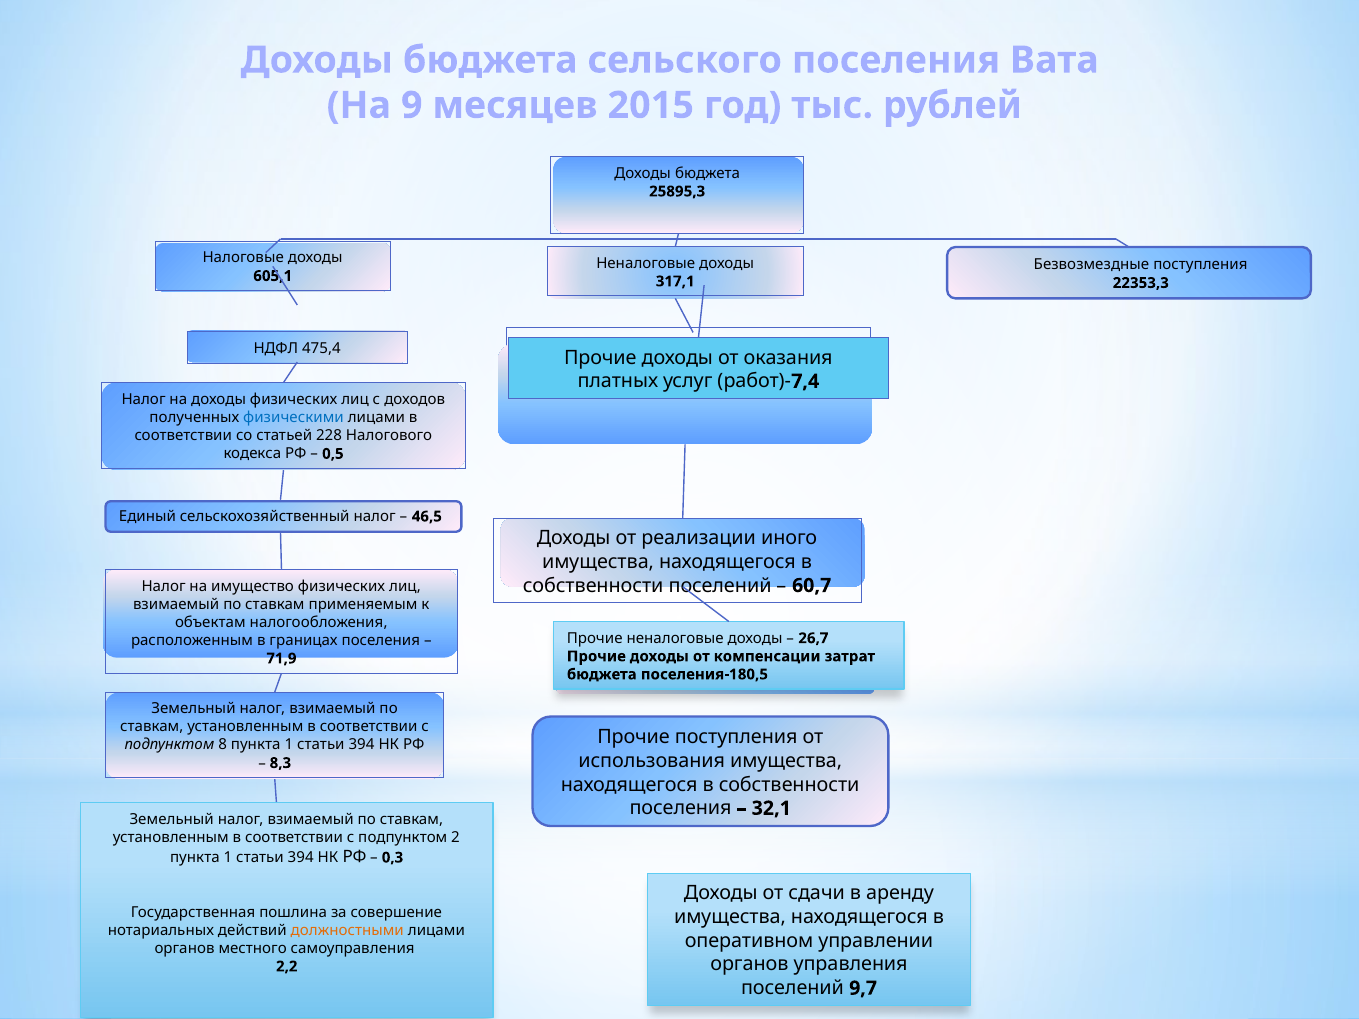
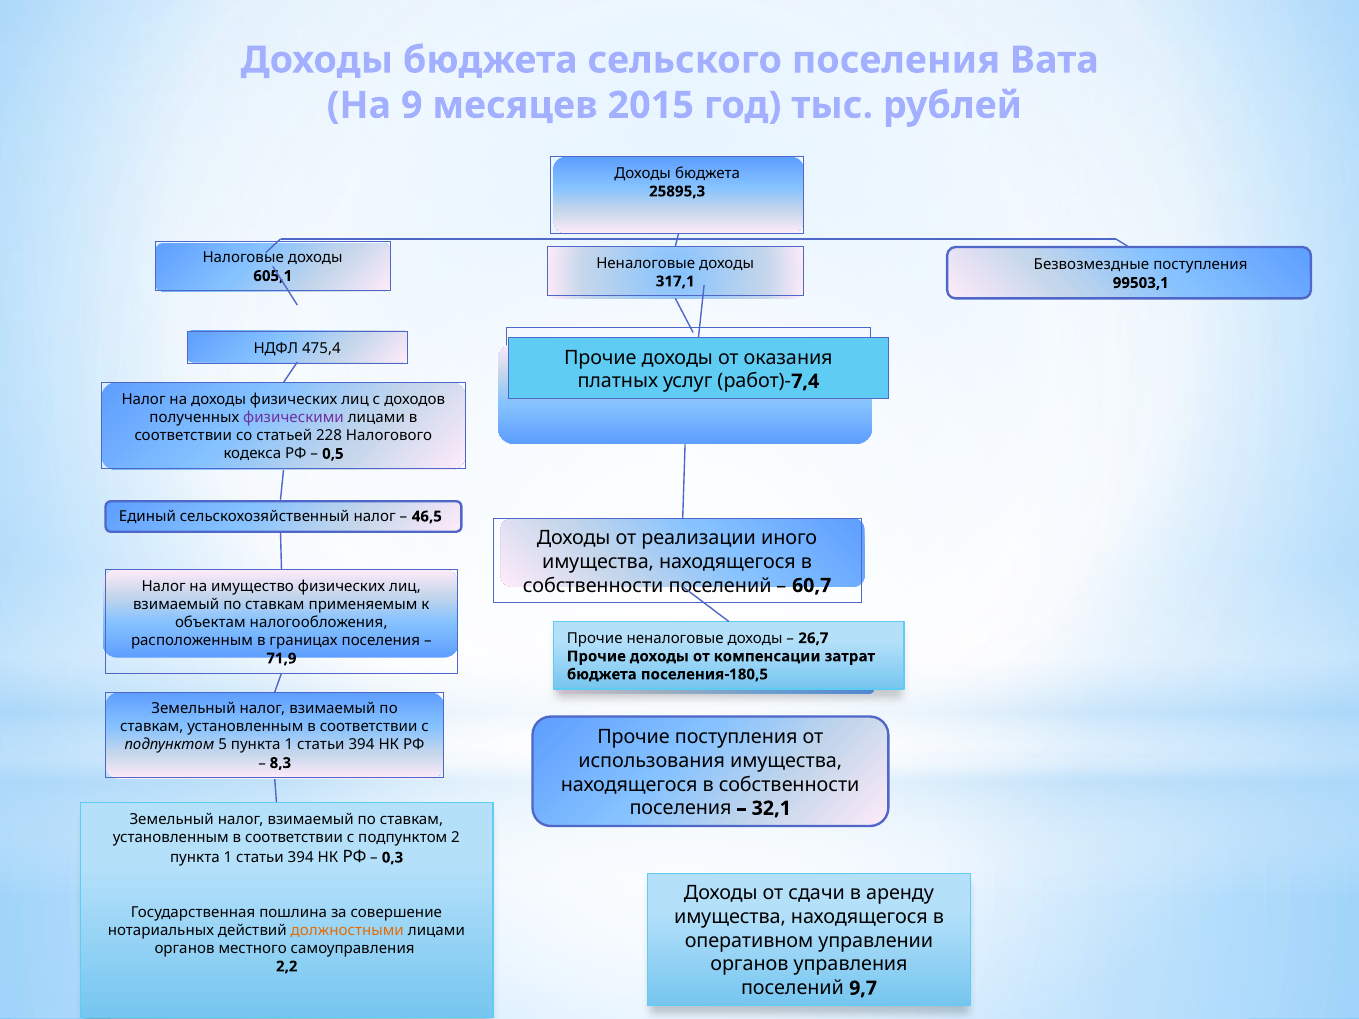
22353,3: 22353,3 -> 99503,1 (1141, 283)
физическими colour: blue -> purple (293, 418)
8: 8 -> 5 (223, 745)
